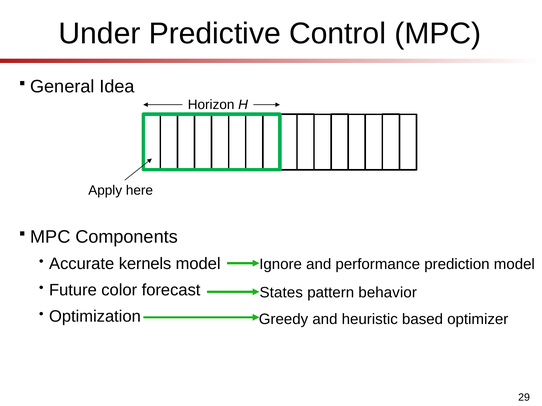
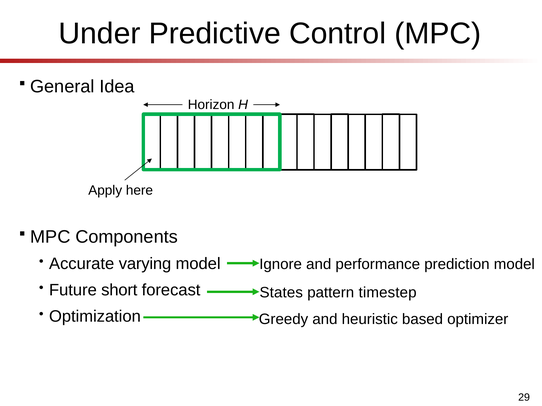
kernels: kernels -> varying (145, 264)
color: color -> short (119, 291)
behavior: behavior -> timestep (388, 293)
